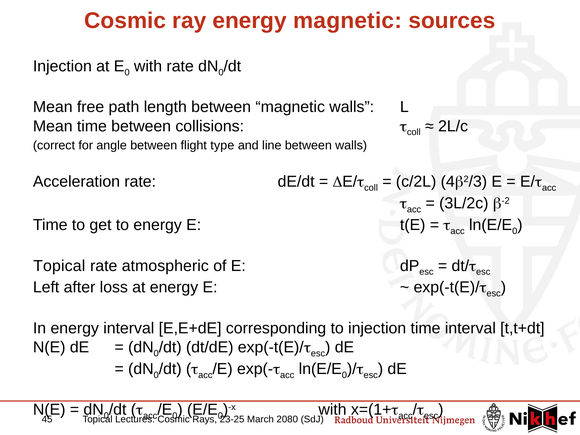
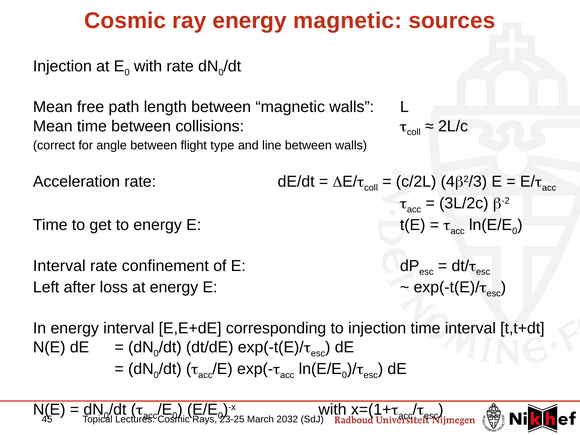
Topical: Topical -> Interval (59, 266)
atmospheric: atmospheric -> confinement (165, 266)
2080: 2080 -> 2032 (287, 419)
